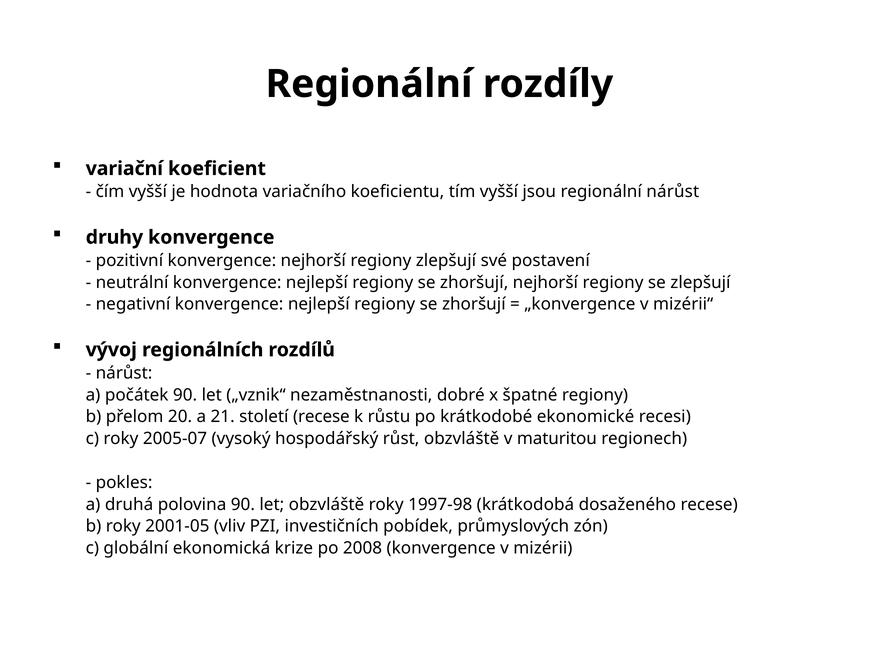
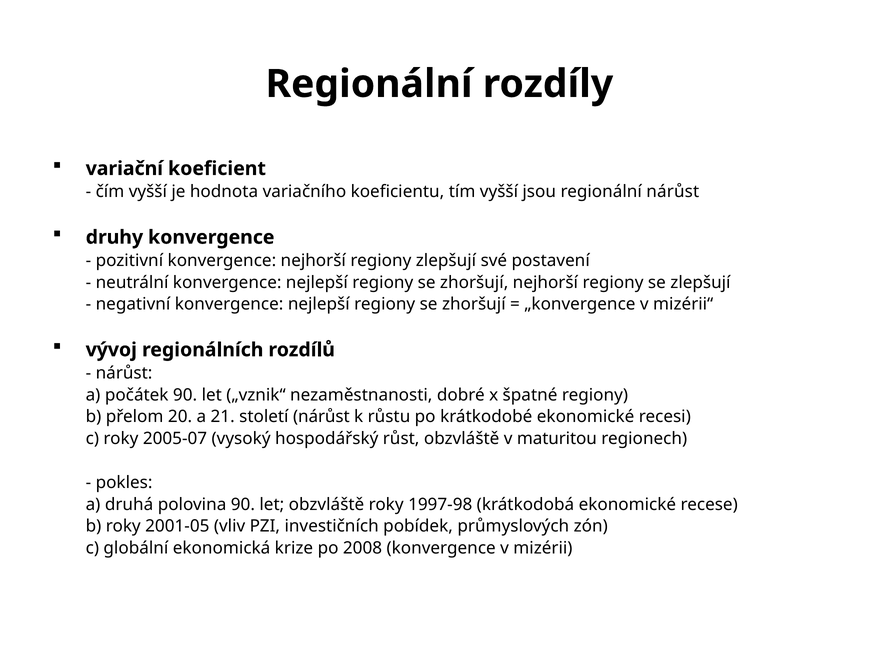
století recese: recese -> nárůst (321, 417)
krátkodobá dosaženého: dosaženého -> ekonomické (627, 505)
